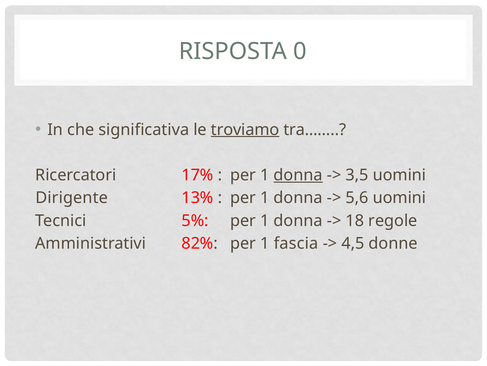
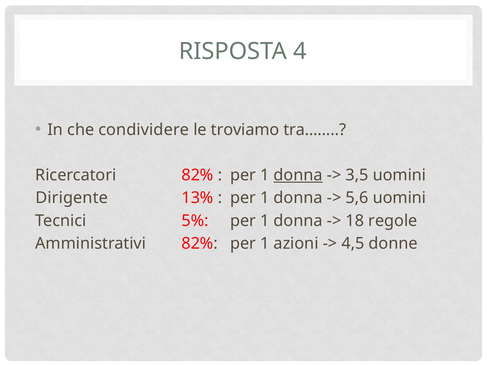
0: 0 -> 4 (300, 51)
significativa: significativa -> condividere (144, 129)
troviamo underline: present -> none (245, 129)
Ricercatori 17%: 17% -> 82% (197, 175)
fascia: fascia -> azioni (296, 243)
